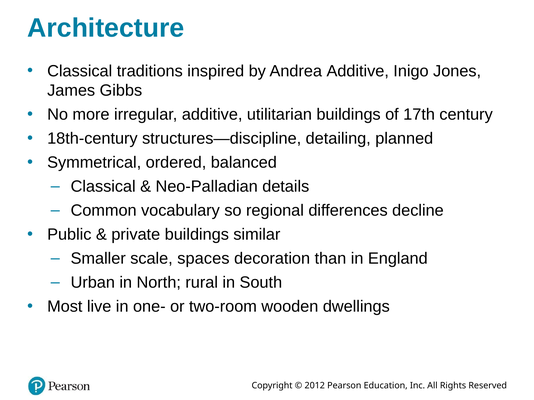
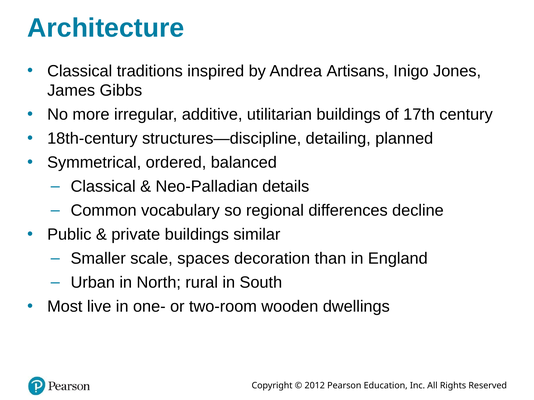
Andrea Additive: Additive -> Artisans (358, 71)
